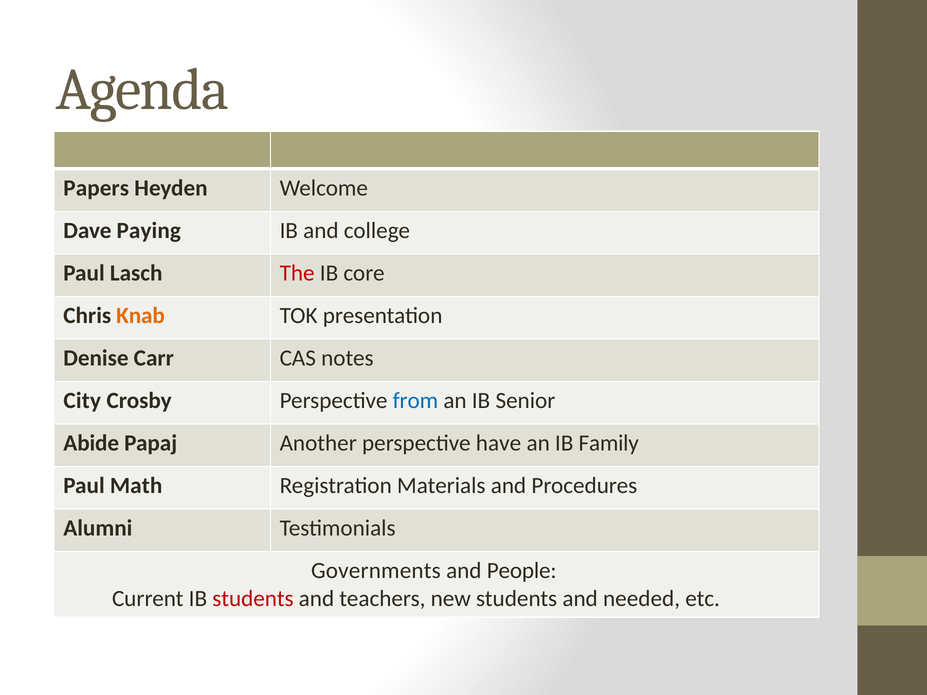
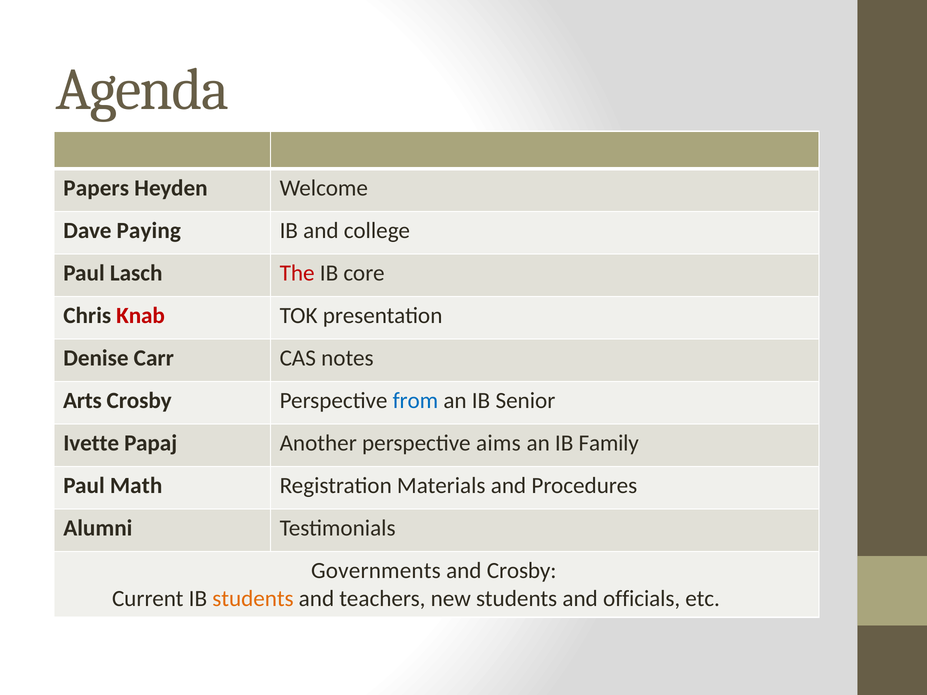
Knab colour: orange -> red (141, 316)
City: City -> Arts (82, 401)
Abide: Abide -> Ivette (91, 443)
have: have -> aims (498, 443)
and People: People -> Crosby (522, 571)
students colour: red -> orange (253, 599)
needed: needed -> officials (642, 599)
